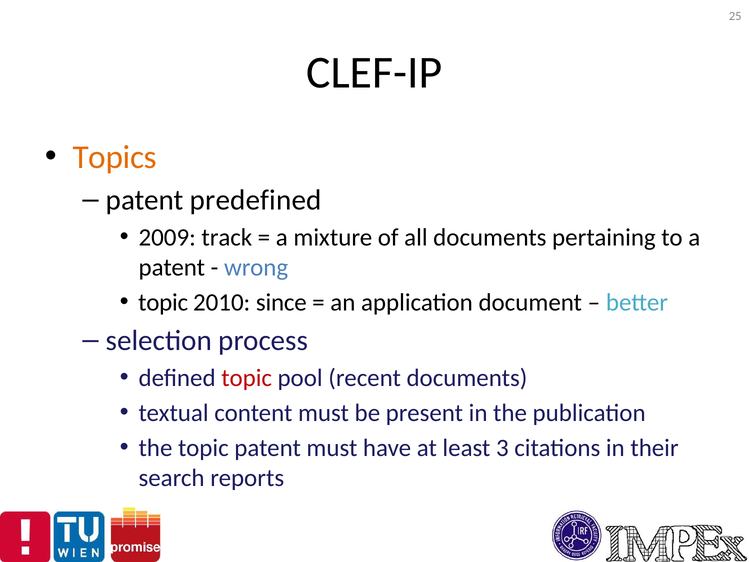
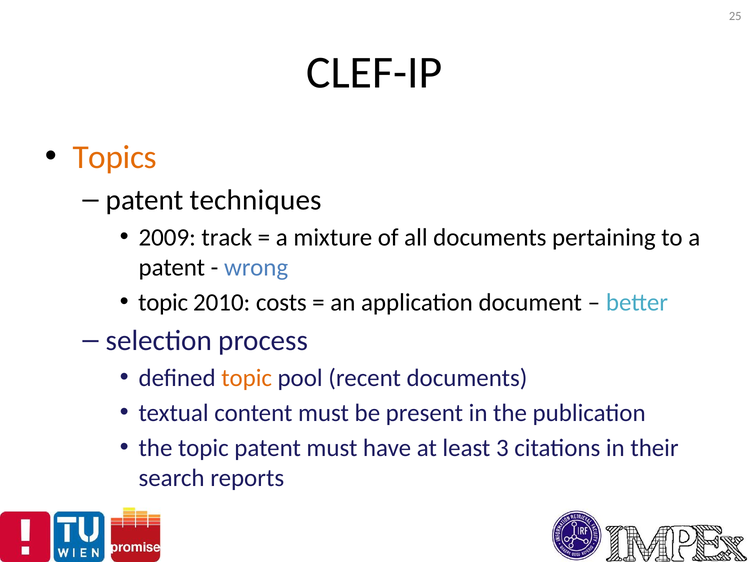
predefined: predefined -> techniques (256, 200)
since: since -> costs (281, 302)
topic colour: red -> orange (247, 378)
